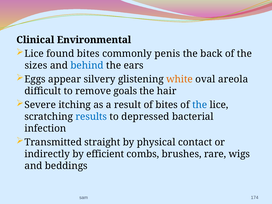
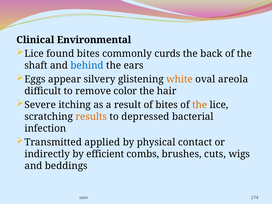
penis: penis -> curds (167, 54)
sizes: sizes -> shaft (36, 65)
goals: goals -> color (125, 91)
the colour: blue -> orange (200, 105)
results colour: blue -> orange (91, 117)
straight: straight -> applied (102, 142)
rare: rare -> cuts (215, 154)
